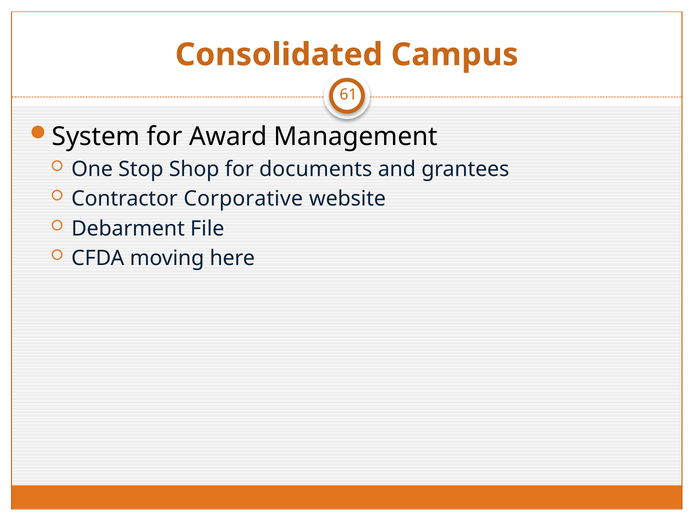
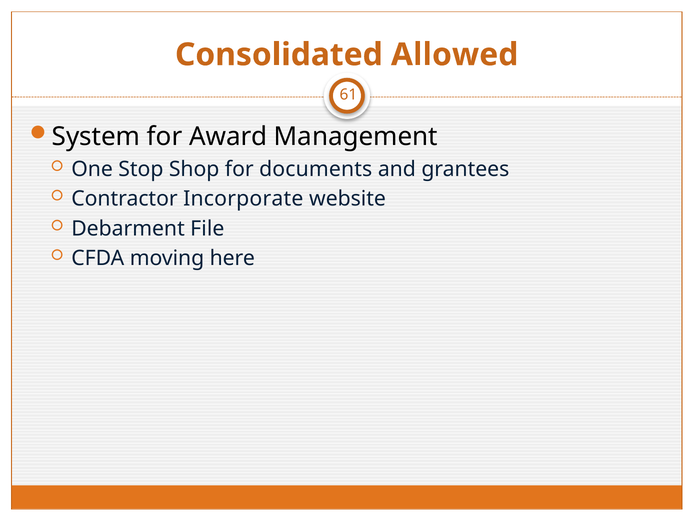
Campus: Campus -> Allowed (455, 55)
Corporative: Corporative -> Incorporate (243, 199)
